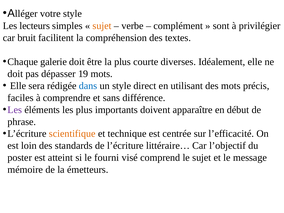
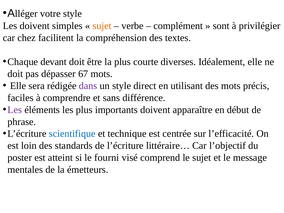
Les lecteurs: lecteurs -> doivent (35, 26)
bruit: bruit -> chez (27, 38)
galerie: galerie -> devant (54, 62)
19: 19 -> 67 (83, 74)
dans colour: blue -> purple (88, 86)
scientifique colour: orange -> blue (72, 134)
mémoire: mémoire -> mentales (25, 170)
